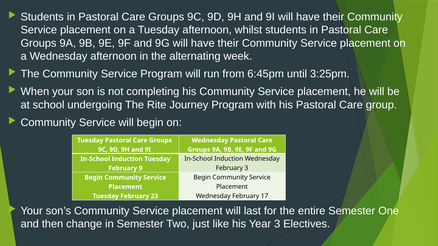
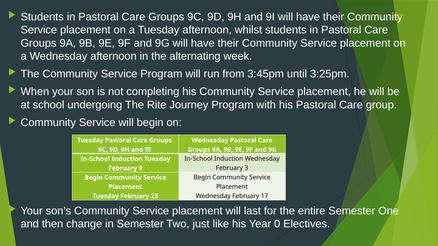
6:45pm: 6:45pm -> 3:45pm (266, 74)
Year 3: 3 -> 0 (277, 224)
